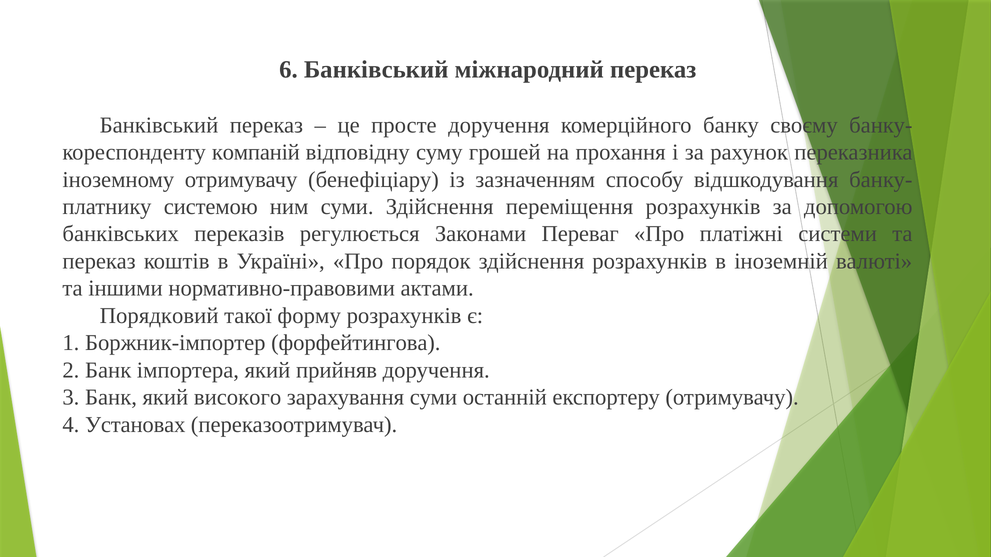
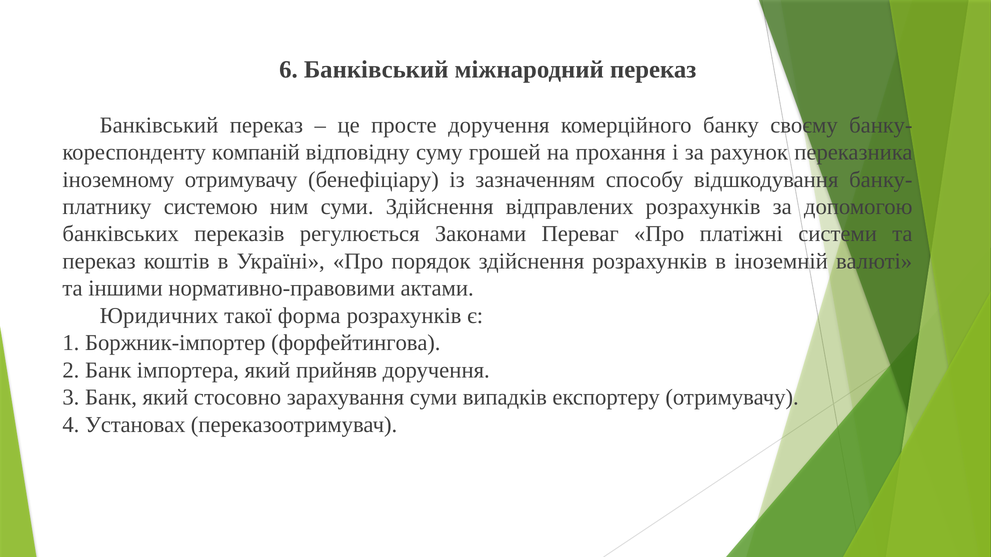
переміщення: переміщення -> відправлених (570, 207)
Порядковий: Порядковий -> Юридичних (159, 316)
форму: форму -> форма (309, 316)
високого: високого -> стосовно (238, 398)
останній: останній -> випадків (505, 398)
